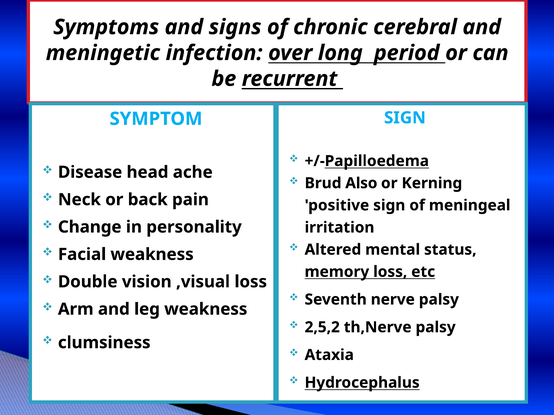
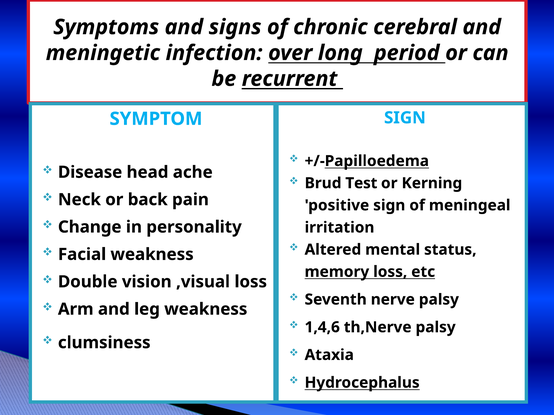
Also: Also -> Test (361, 183)
2,5,2: 2,5,2 -> 1,4,6 (322, 328)
